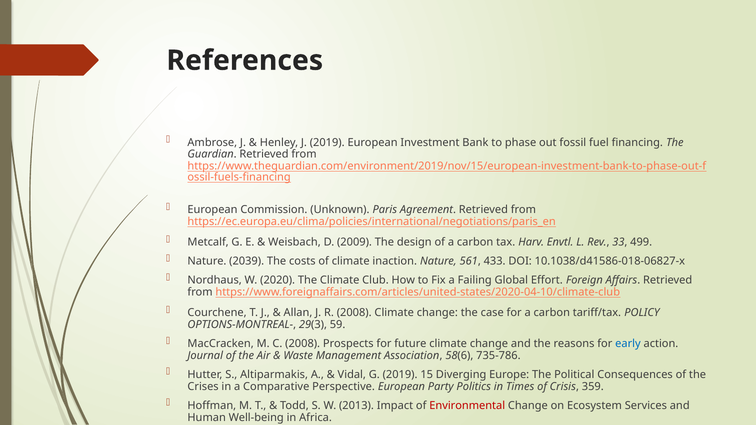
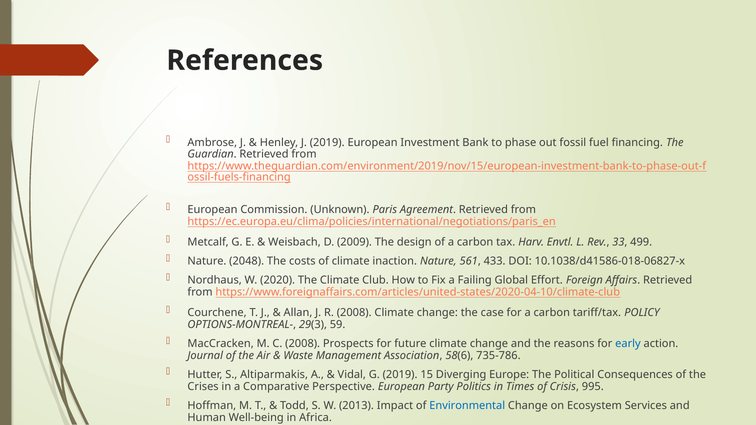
2039: 2039 -> 2048 (247, 261)
359: 359 -> 995 (593, 387)
Environmental colour: red -> blue (467, 406)
